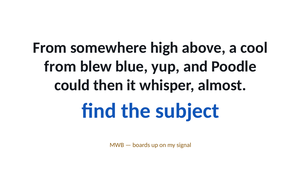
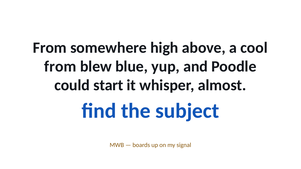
then: then -> start (108, 85)
